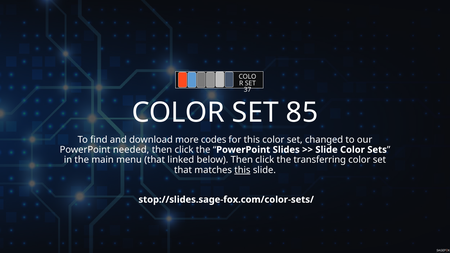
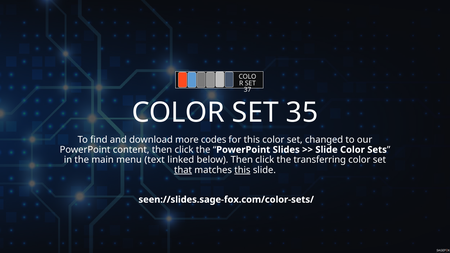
85: 85 -> 35 (302, 112)
needed: needed -> content (131, 150)
menu that: that -> text (155, 160)
that underline: none -> present (183, 170)
stop://slides.sage-fox.com/color-sets/: stop://slides.sage-fox.com/color-sets/ -> seen://slides.sage-fox.com/color-sets/ (226, 200)
